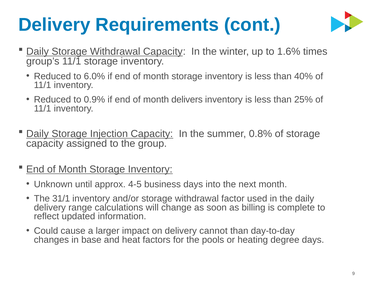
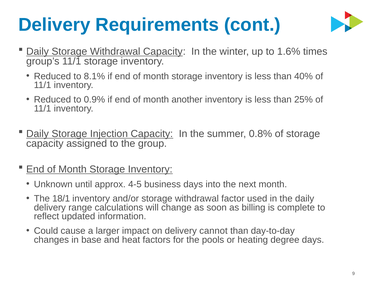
6.0%: 6.0% -> 8.1% (94, 76)
delivers: delivers -> another (187, 100)
31/1: 31/1 -> 18/1 (61, 199)
